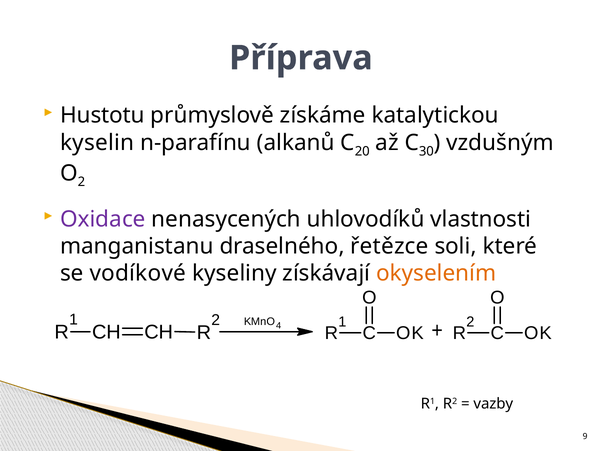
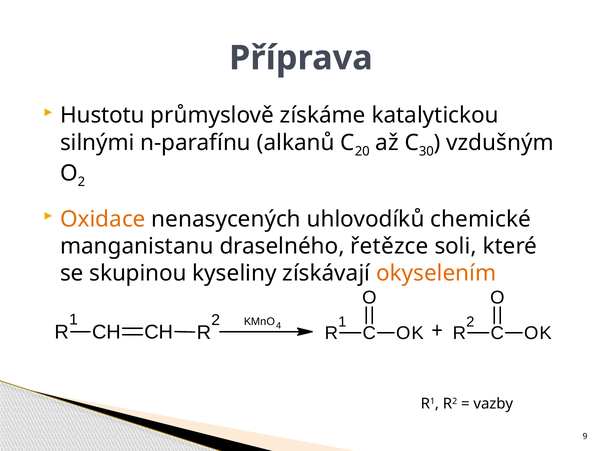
kyselin: kyselin -> silnými (97, 143)
Oxidace colour: purple -> orange (103, 219)
vlastnosti: vlastnosti -> chemické (481, 219)
vodíkové: vodíkové -> skupinou (138, 274)
